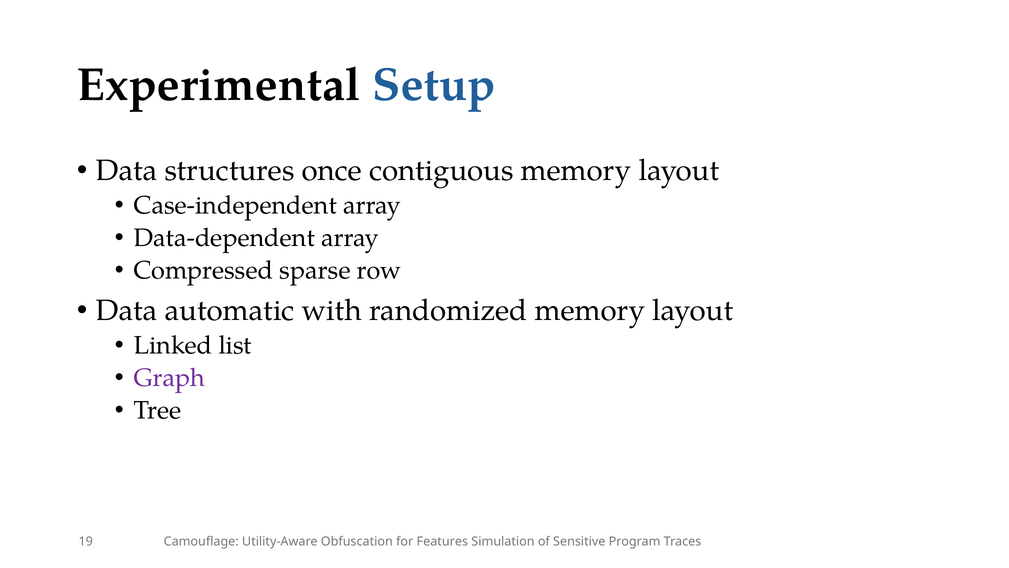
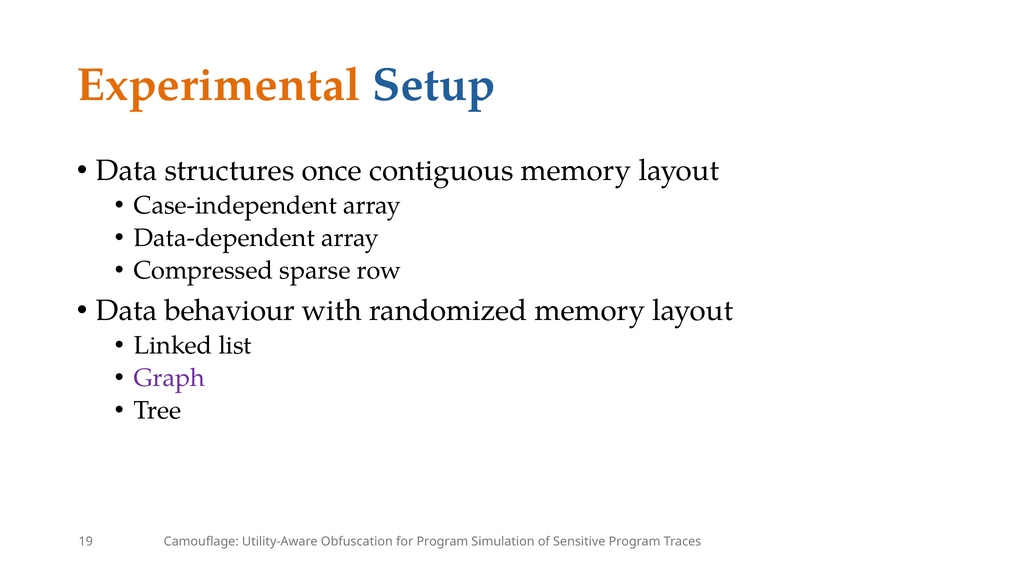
Experimental colour: black -> orange (219, 85)
automatic: automatic -> behaviour (230, 310)
for Features: Features -> Program (442, 541)
